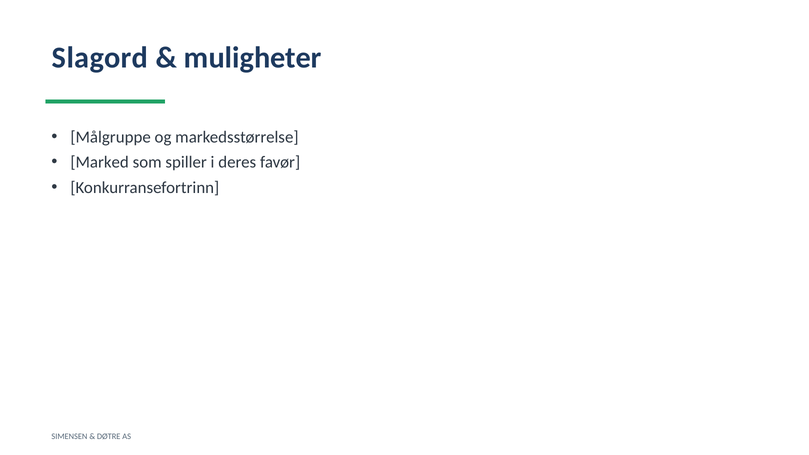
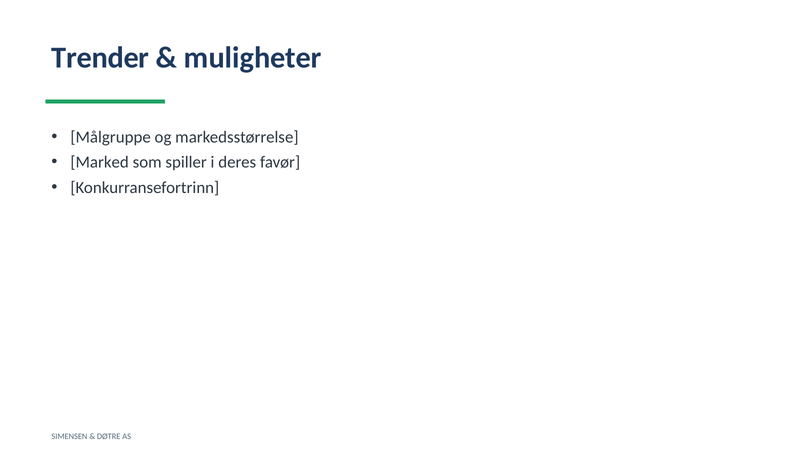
Slagord: Slagord -> Trender (100, 58)
